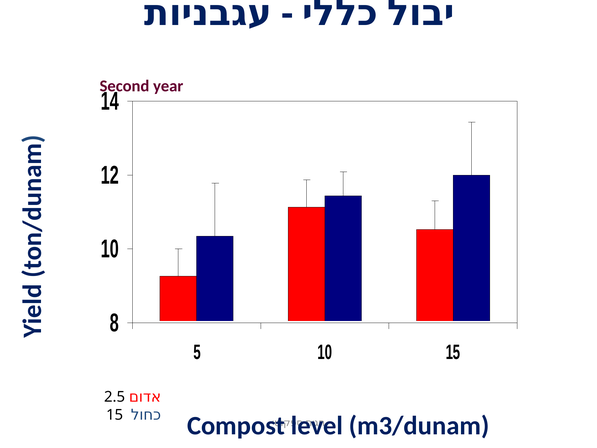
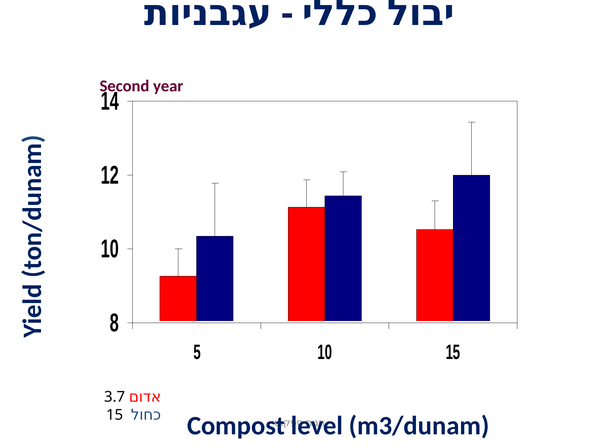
2.5: 2.5 -> 3.7 (115, 397)
